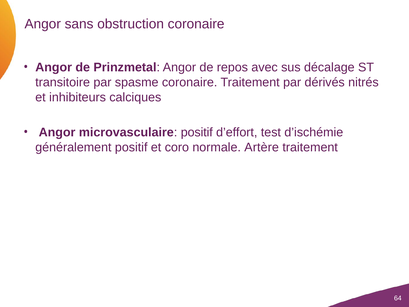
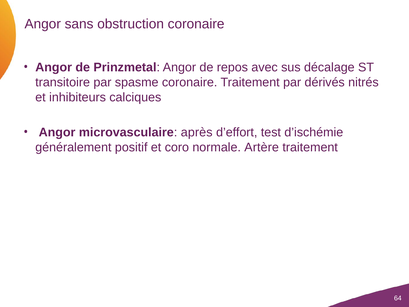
microvasculaire positif: positif -> après (197, 132)
